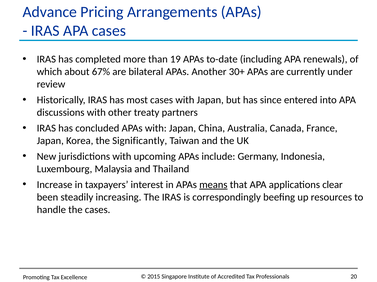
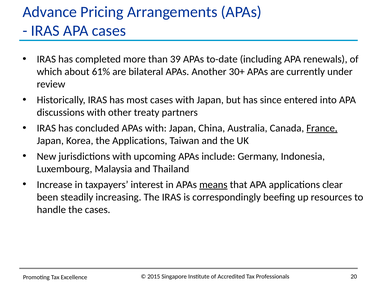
19: 19 -> 39 (175, 59)
67%: 67% -> 61% (101, 72)
France underline: none -> present (322, 129)
the Significantly: Significantly -> Applications (140, 141)
